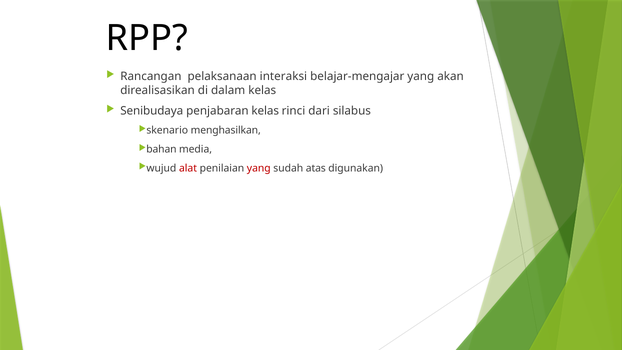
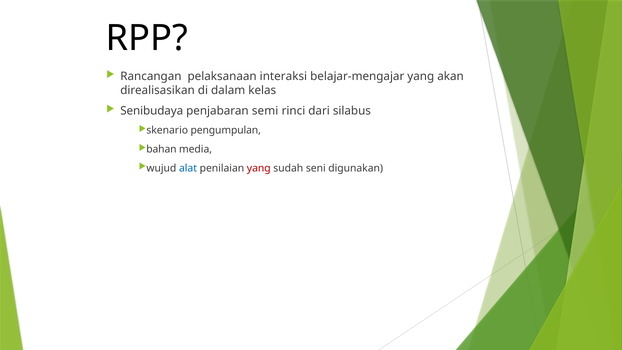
penjabaran kelas: kelas -> semi (265, 111)
menghasilkan: menghasilkan -> pengumpulan (226, 130)
alat colour: red -> blue (188, 168)
atas: atas -> seni (316, 168)
